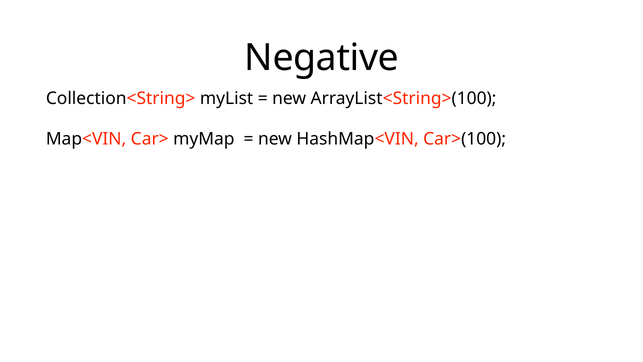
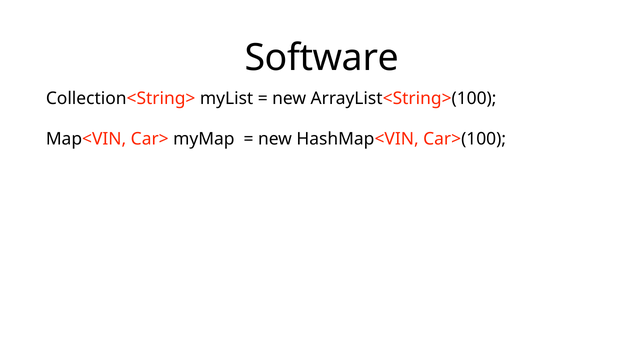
Negative: Negative -> Software (322, 58)
